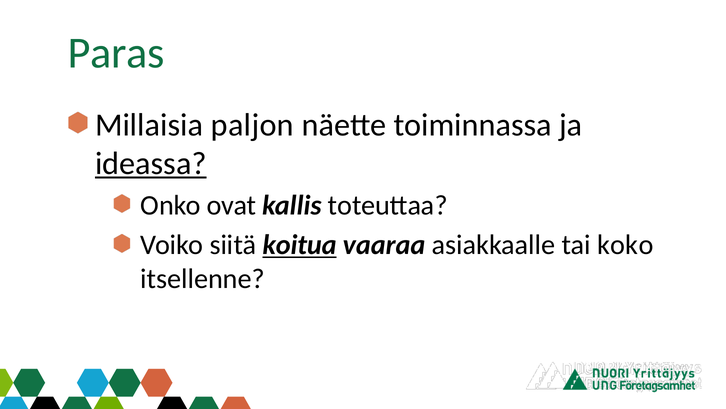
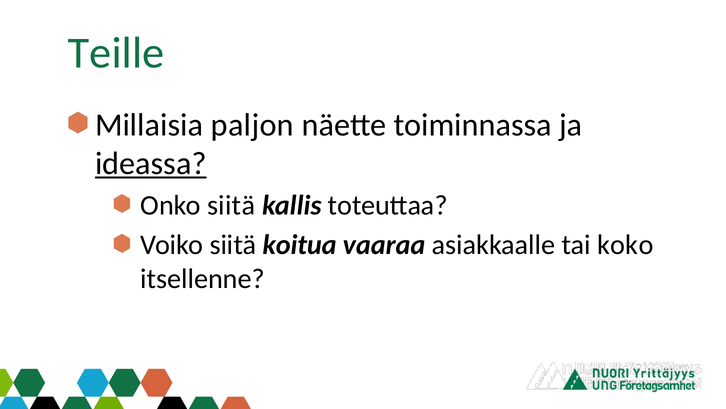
Paras: Paras -> Teille (116, 53)
Onko ovat: ovat -> siitä (231, 205)
koitua underline: present -> none (299, 245)
